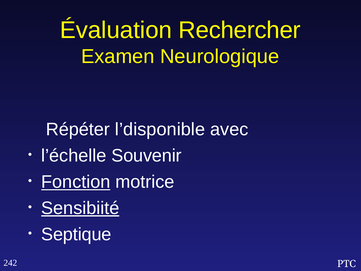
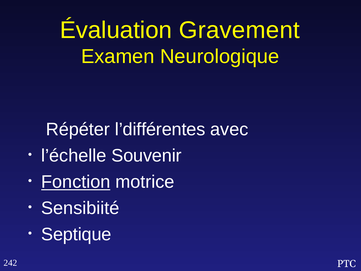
Rechercher: Rechercher -> Gravement (239, 30)
l’disponible: l’disponible -> l’différentes (160, 129)
Sensibiité underline: present -> none (80, 208)
